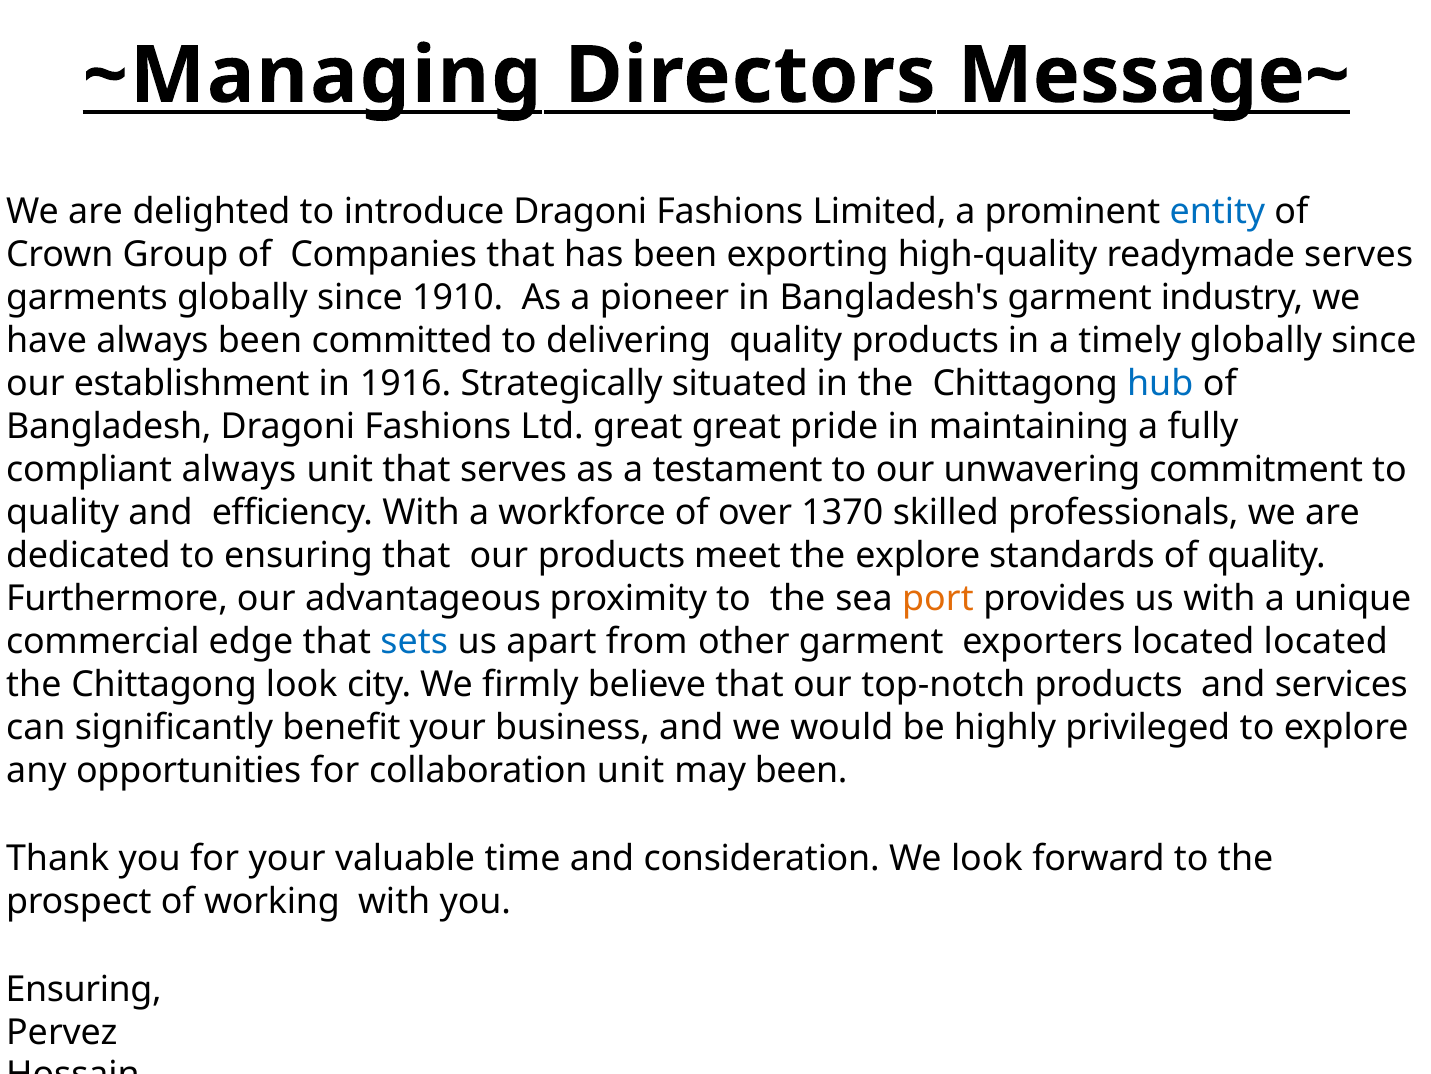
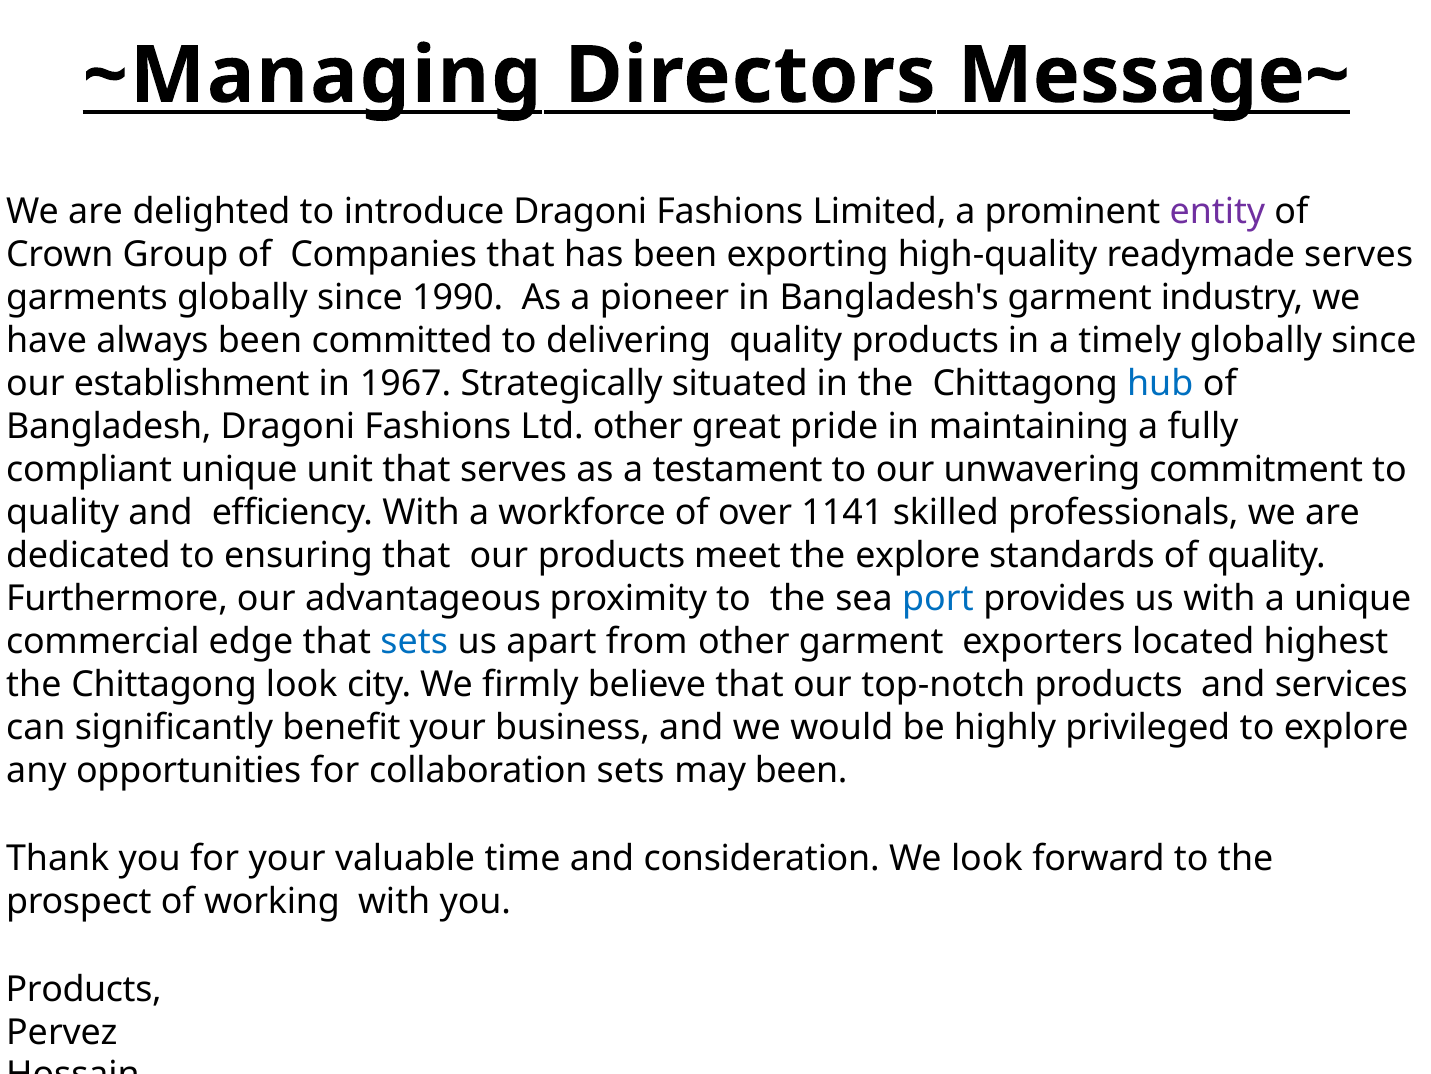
entity colour: blue -> purple (1217, 212)
1910: 1910 -> 1990 (458, 298)
1916: 1916 -> 1967 (406, 384)
Ltd great: great -> other (638, 427)
compliant always: always -> unique (239, 469)
1370: 1370 -> 1141 (842, 512)
port colour: orange -> blue (938, 598)
located located: located -> highest (1326, 641)
collaboration unit: unit -> sets (631, 770)
Ensuring: Ensuring -> Products (84, 989)
